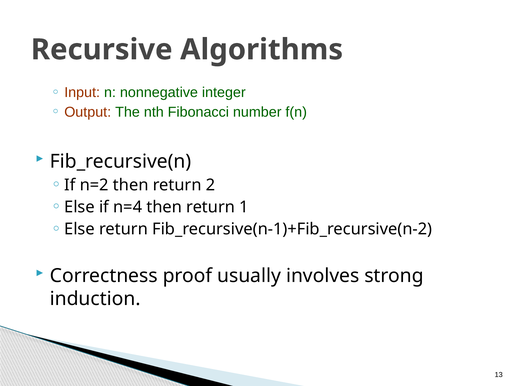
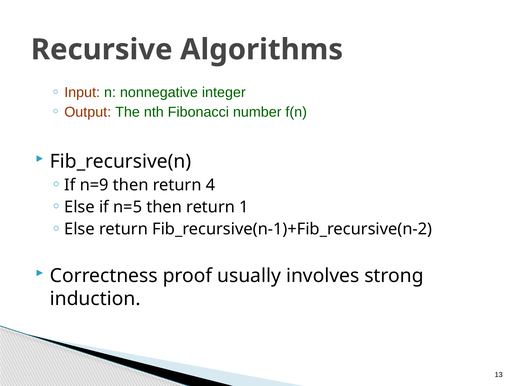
n=2: n=2 -> n=9 (94, 185)
2: 2 -> 4 (211, 185)
n=4: n=4 -> n=5 (128, 207)
